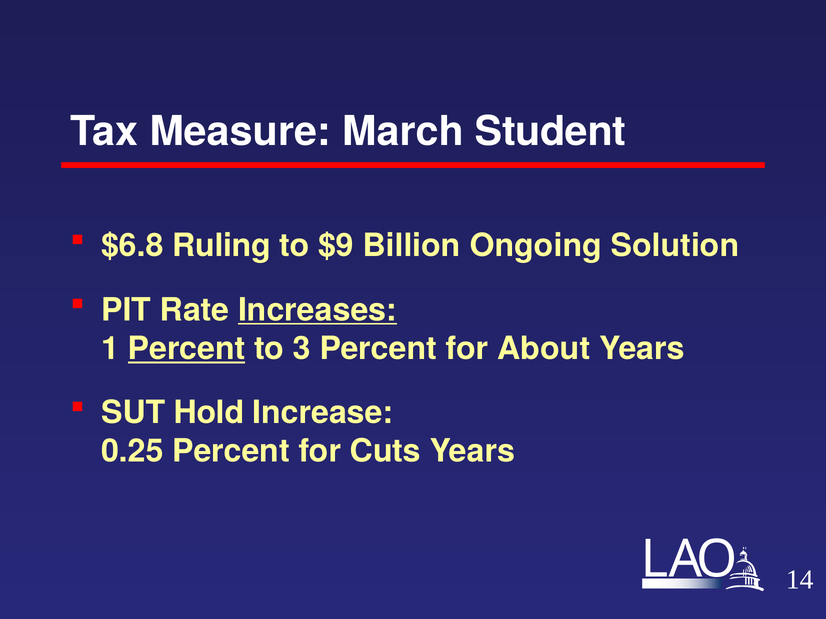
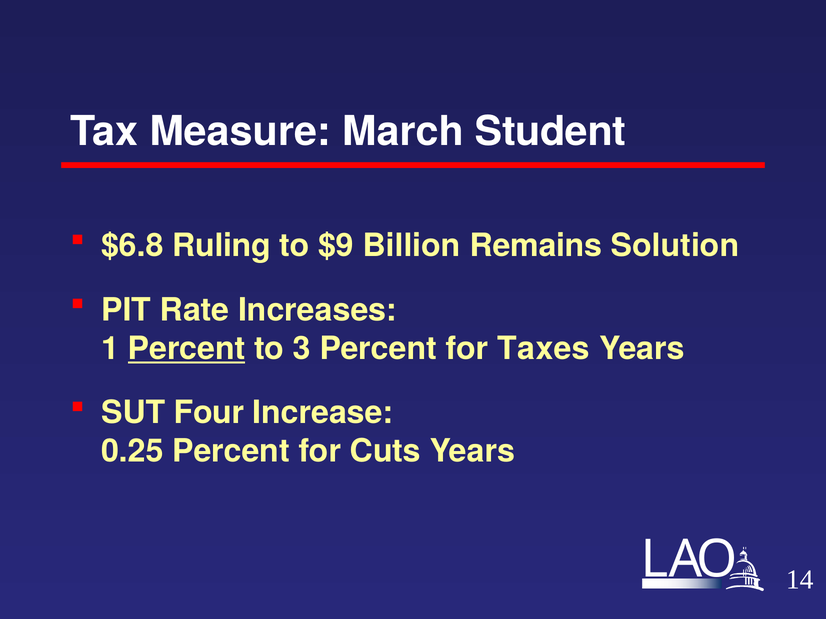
Ongoing: Ongoing -> Remains (536, 246)
Increases underline: present -> none (317, 310)
About: About -> Taxes (544, 349)
Hold: Hold -> Four (209, 413)
